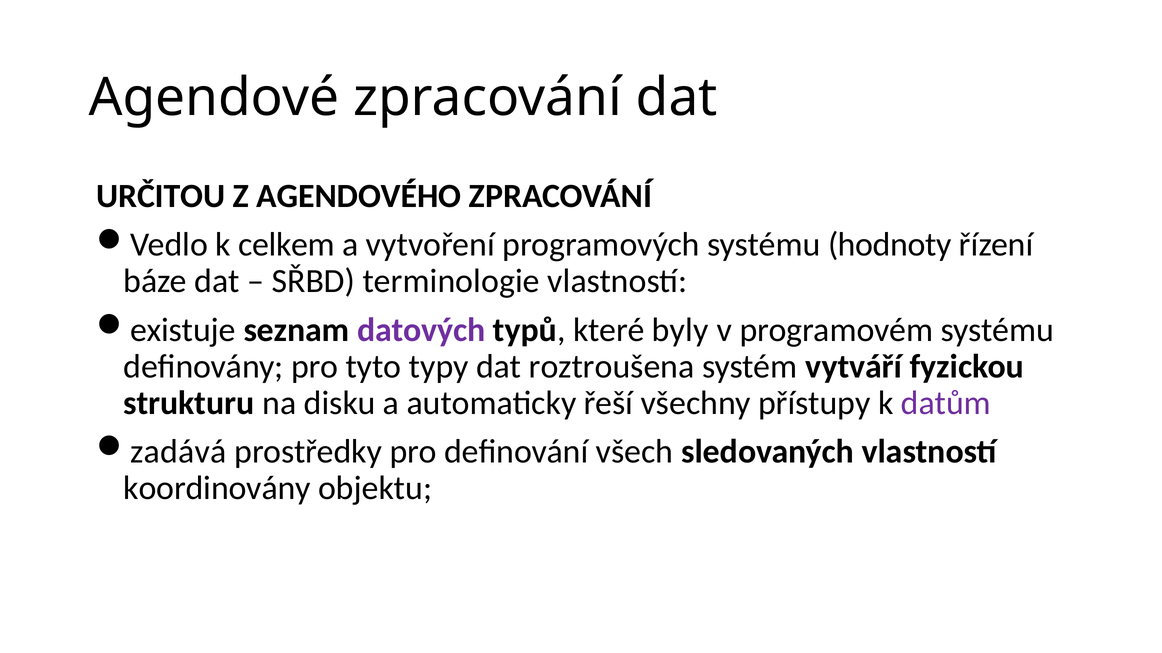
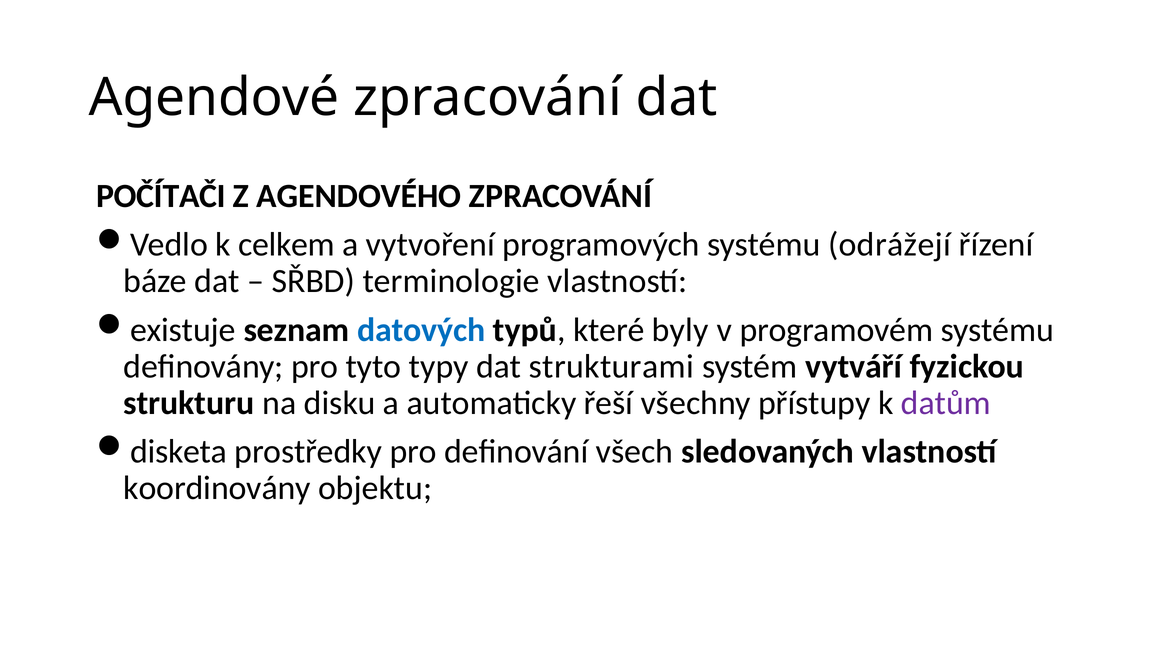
URČITOU: URČITOU -> POČÍTAČI (161, 196)
hodnoty: hodnoty -> odrážejí (890, 245)
datových colour: purple -> blue (421, 330)
roztroušena: roztroušena -> strukturami (611, 367)
zadává: zadává -> disketa (179, 452)
